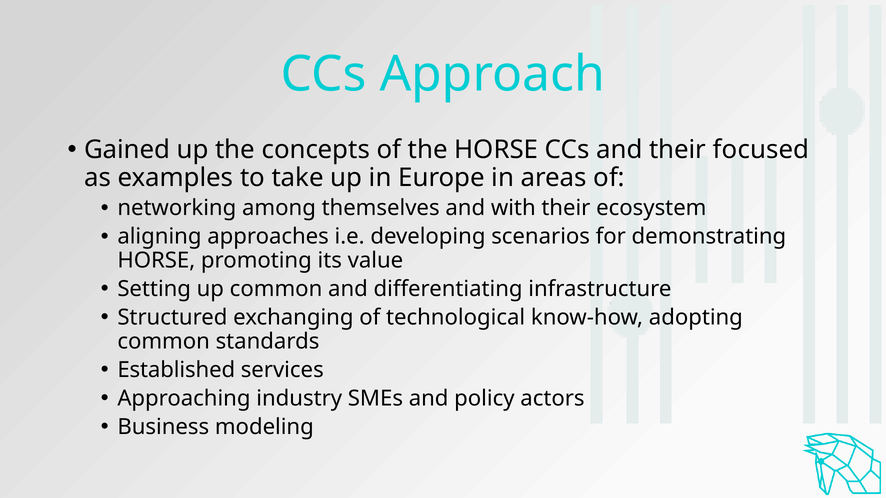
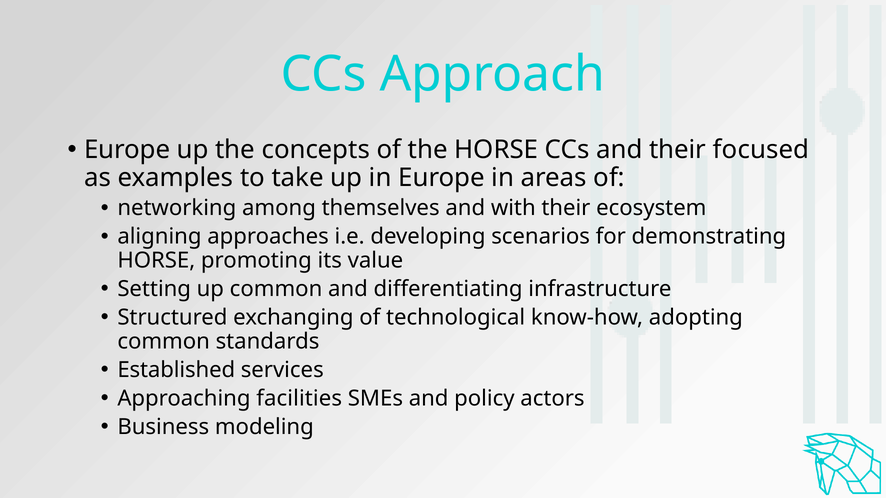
Gained: Gained -> Europe (127, 150)
industry: industry -> facilities (299, 399)
